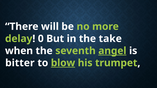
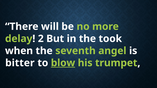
0: 0 -> 2 (41, 39)
take: take -> took (110, 39)
angel underline: present -> none (112, 51)
